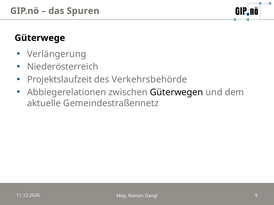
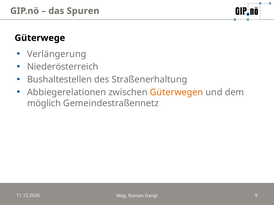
Projektslaufzeit: Projektslaufzeit -> Bushaltestellen (59, 80)
Verkehrsbehörde: Verkehrsbehörde -> Straßenerhaltung (149, 80)
Güterwegen colour: black -> orange (177, 92)
aktuelle: aktuelle -> möglich (44, 103)
